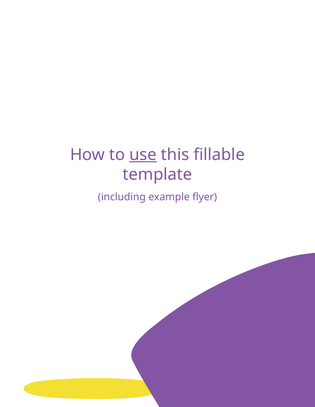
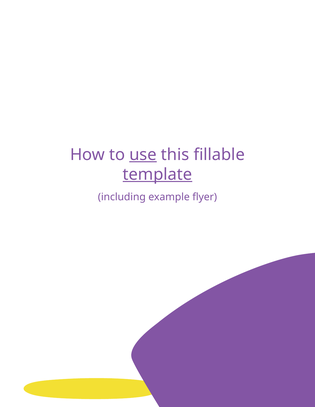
template underline: none -> present (157, 175)
